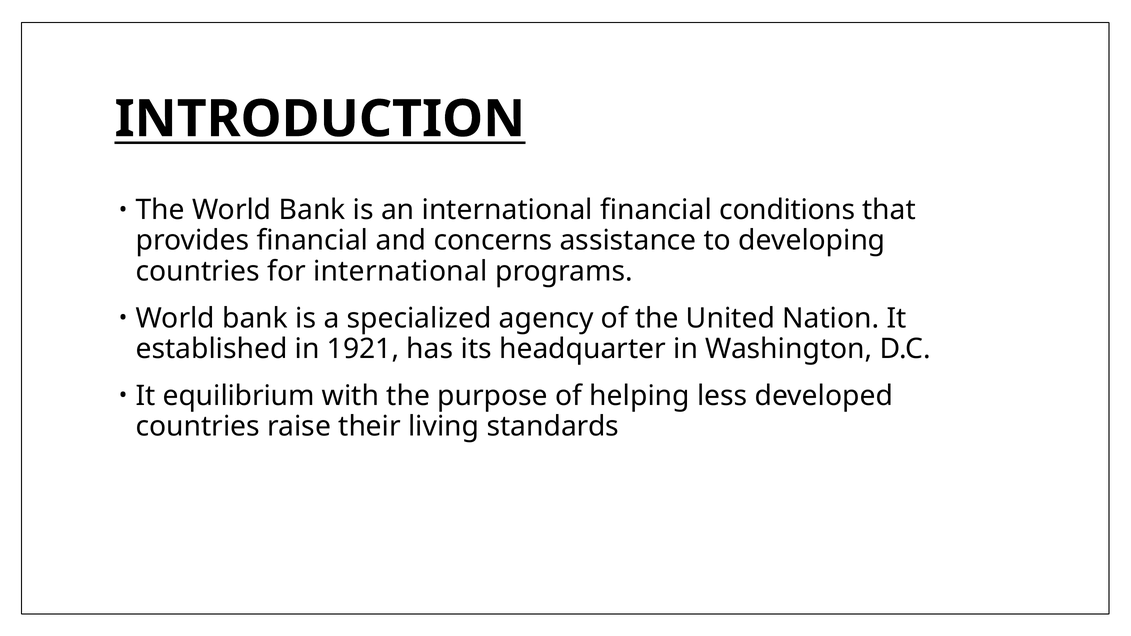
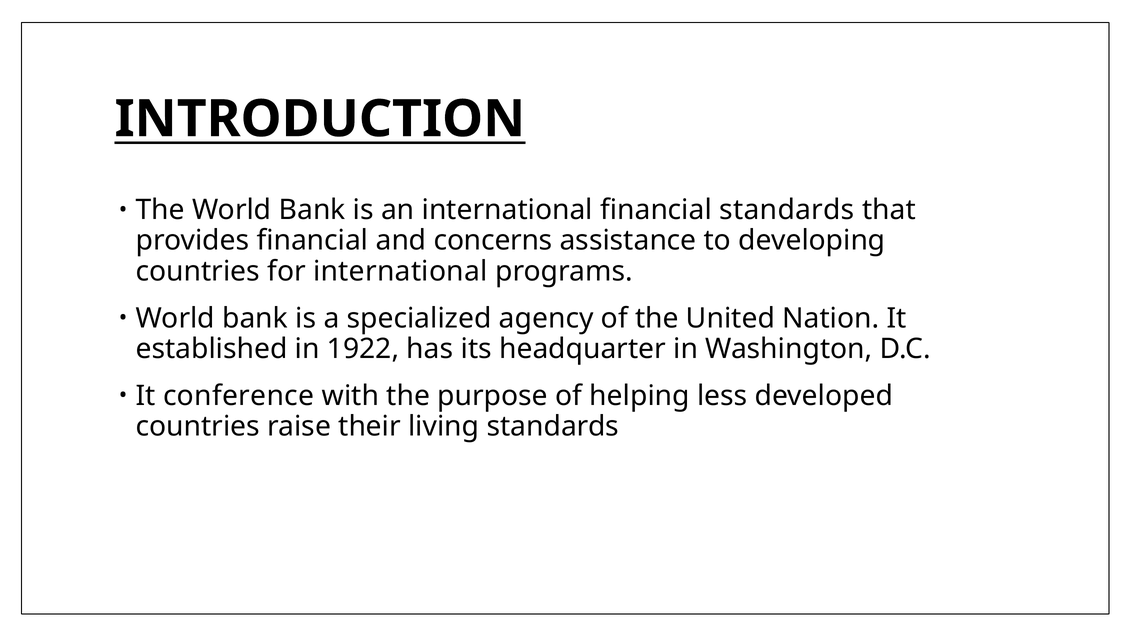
financial conditions: conditions -> standards (787, 210)
1921: 1921 -> 1922 (363, 349)
equilibrium: equilibrium -> conference (239, 396)
